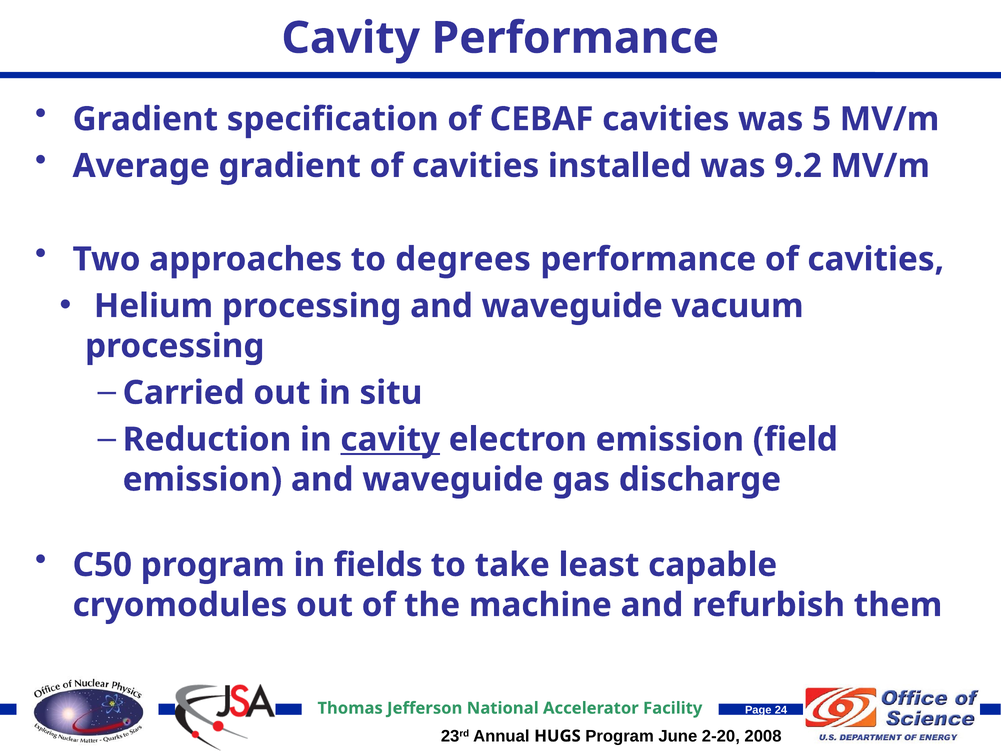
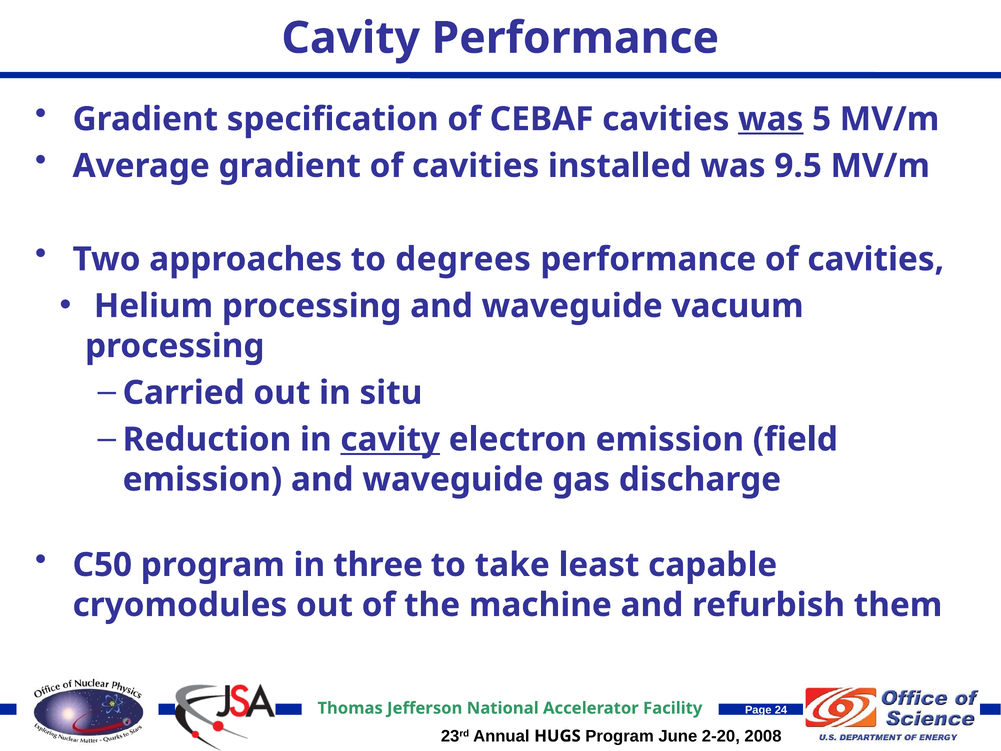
was underline: none -> present (771, 119)
9.2: 9.2 -> 9.5 (798, 166)
fields: fields -> three (378, 565)
